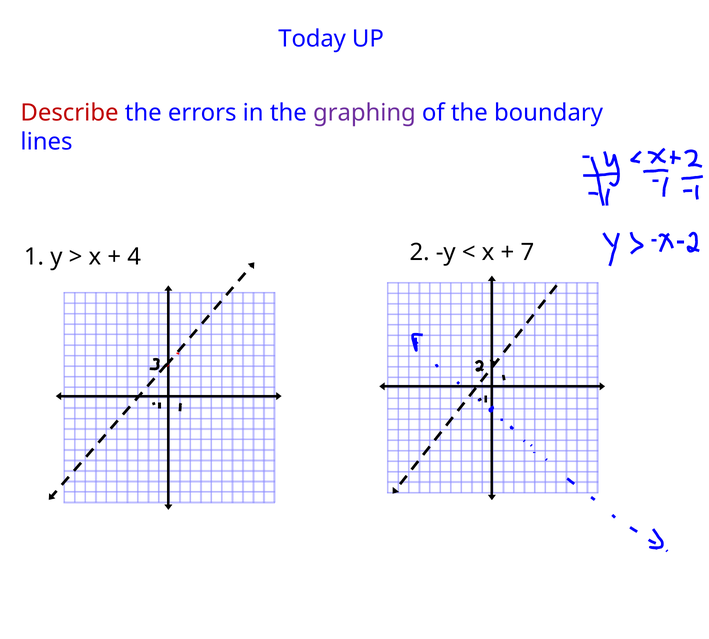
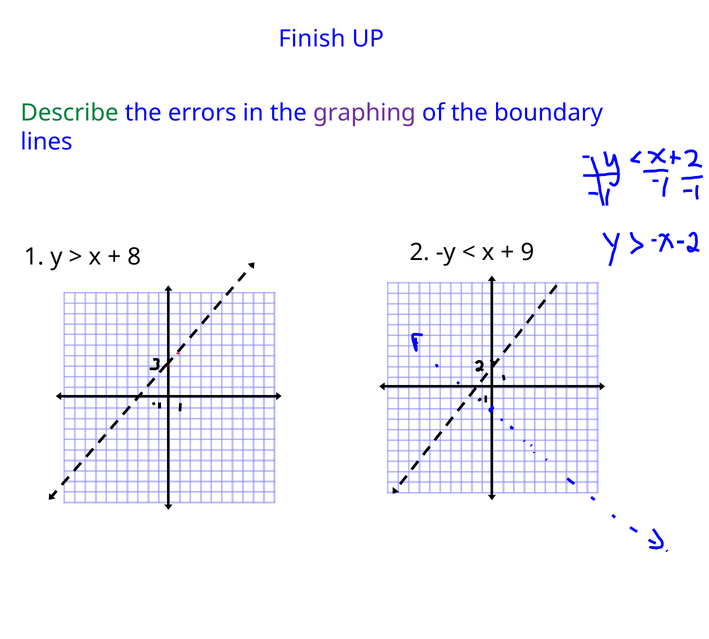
Today: Today -> Finish (312, 39)
Describe colour: red -> green (70, 113)
4: 4 -> 8 (134, 257)
7: 7 -> 9 (527, 252)
